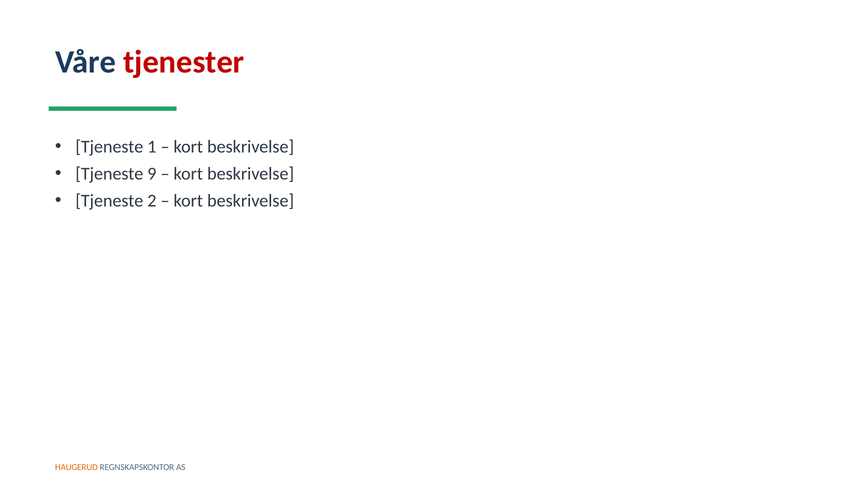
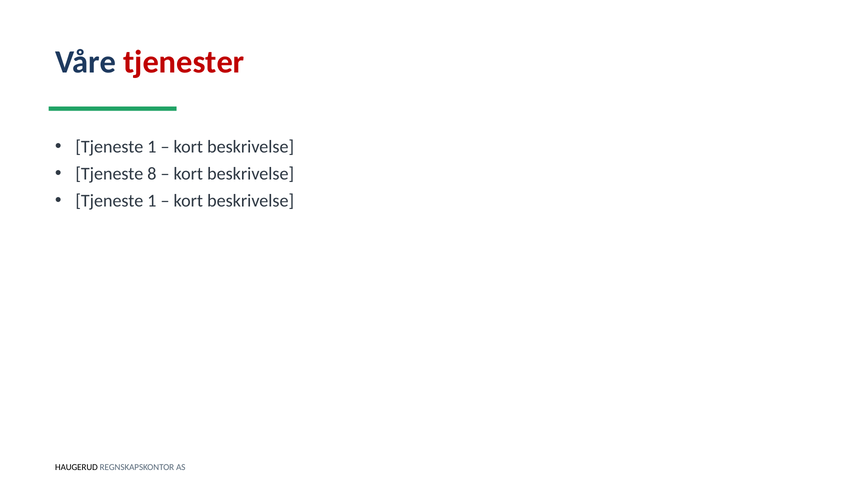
9: 9 -> 8 (152, 174)
2: 2 -> 1 (152, 201)
HAUGERUD colour: orange -> black (76, 467)
